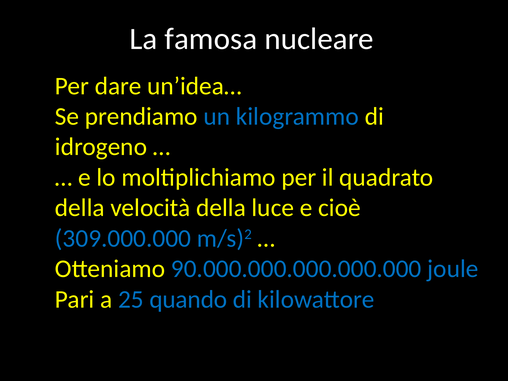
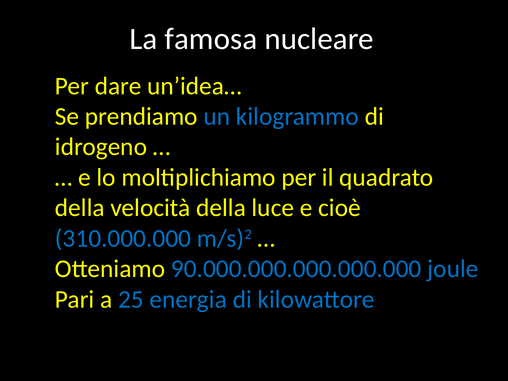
309.000.000: 309.000.000 -> 310.000.000 (123, 238)
quando: quando -> energia (188, 299)
